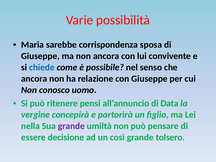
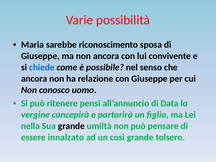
corrispondenza: corrispondenza -> riconoscimento (108, 45)
grande colour: purple -> black (71, 126)
decisione: decisione -> innalzato (66, 137)
